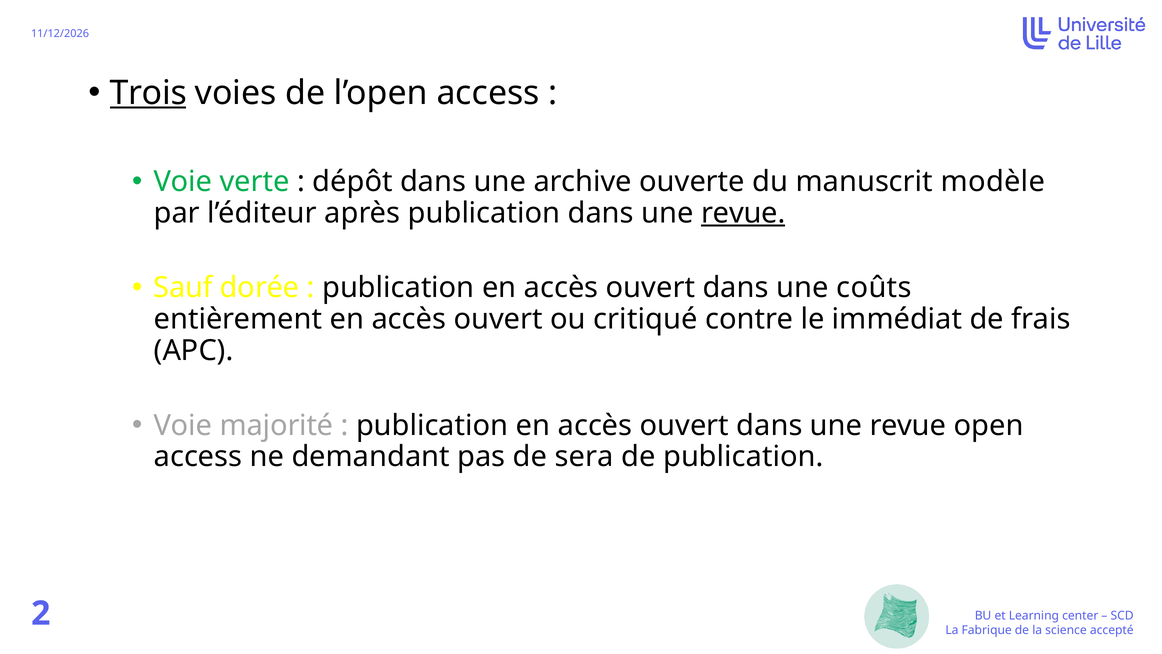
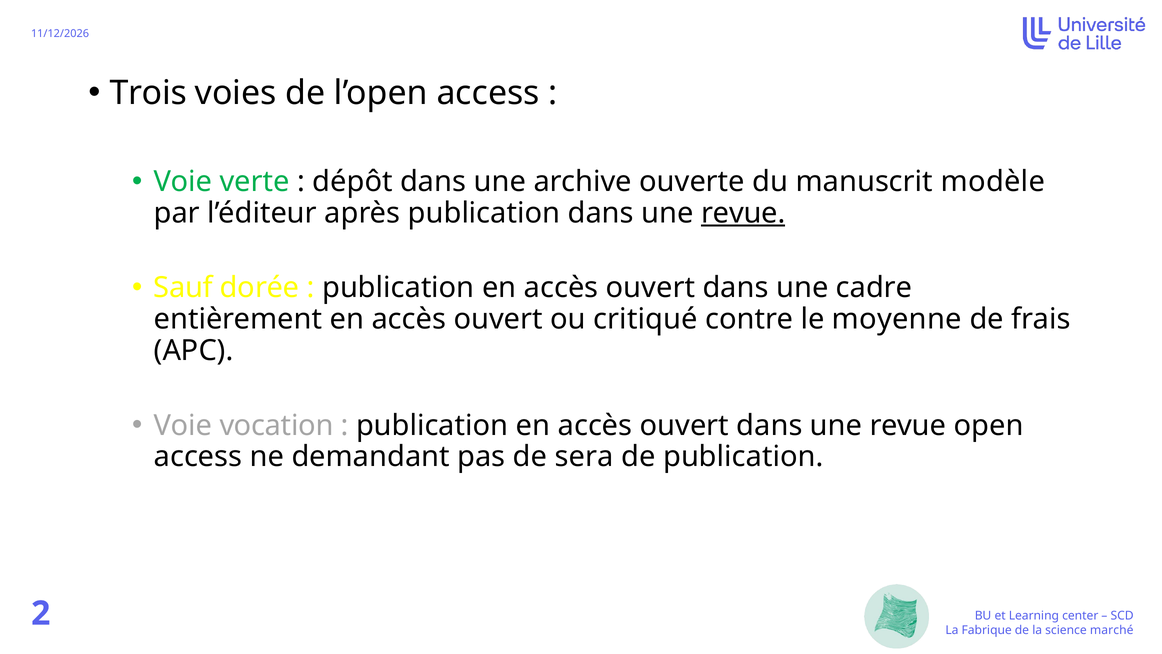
Trois underline: present -> none (148, 93)
coûts: coûts -> cadre (874, 288)
immédiat: immédiat -> moyenne (897, 319)
majorité: majorité -> vocation (277, 425)
accepté: accepté -> marché (1112, 630)
